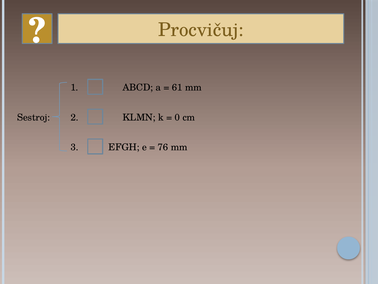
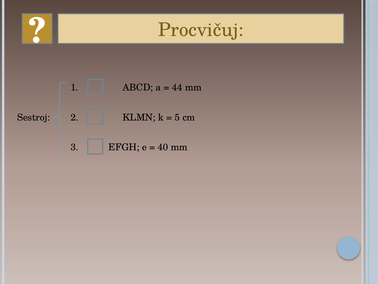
61: 61 -> 44 (177, 87)
0: 0 -> 5 (177, 117)
76: 76 -> 40 (163, 147)
